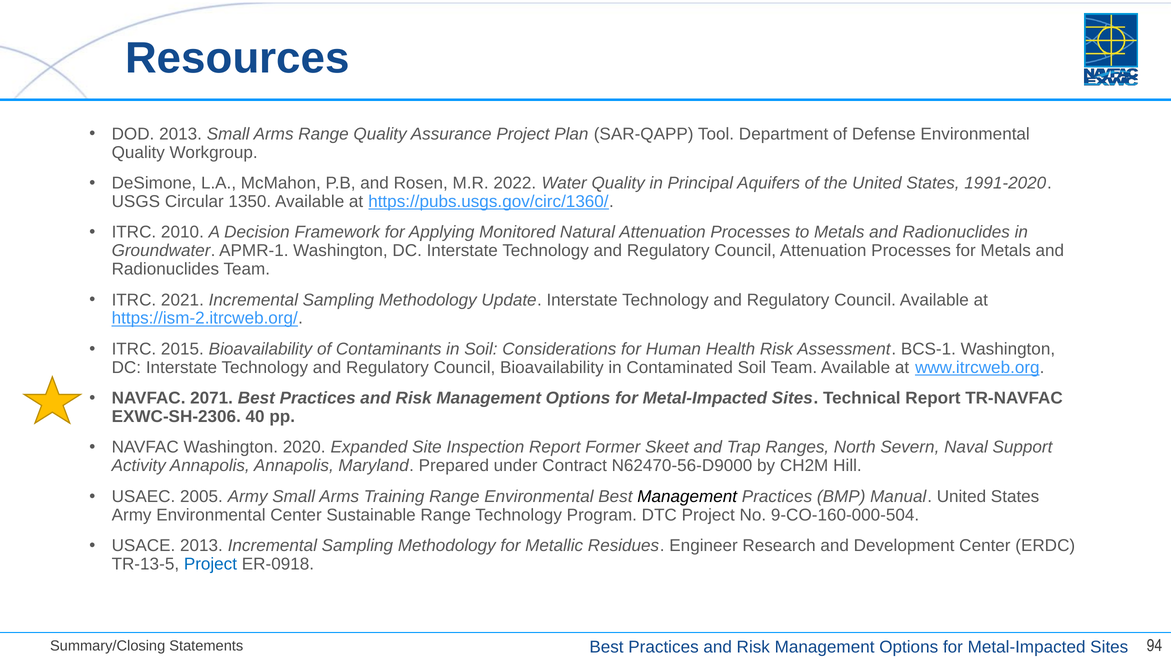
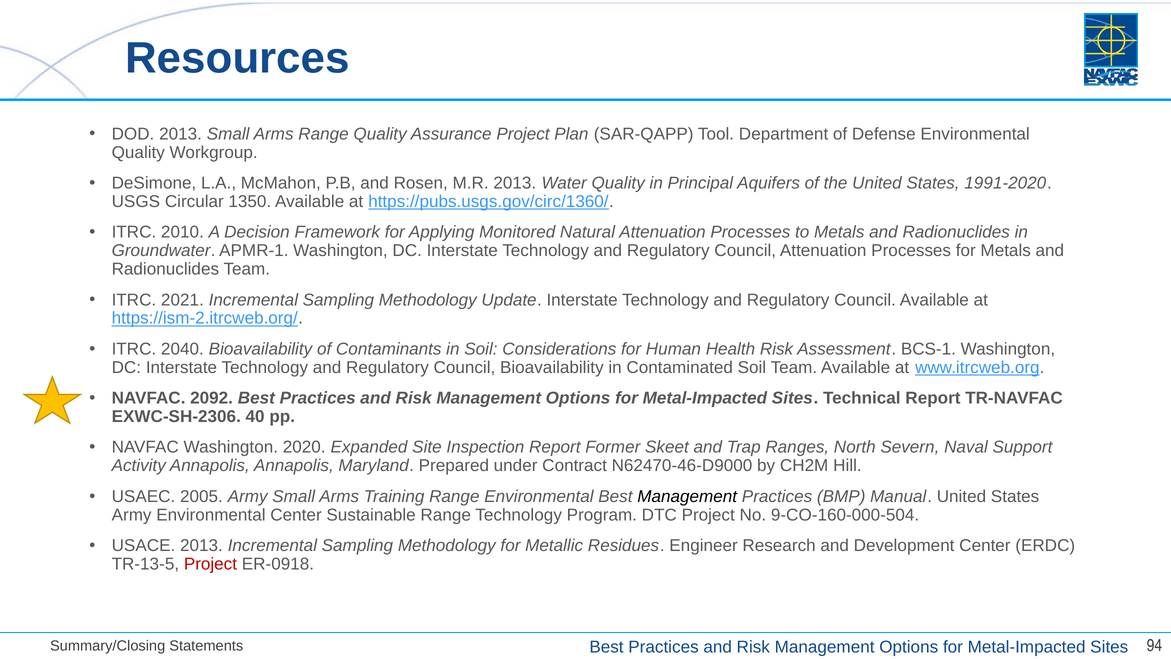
M.R 2022: 2022 -> 2013 (515, 183)
2015: 2015 -> 2040 (182, 349)
2071: 2071 -> 2092 (212, 398)
N62470-56-D9000: N62470-56-D9000 -> N62470-46-D9000 (682, 466)
Project colour: blue -> red (210, 564)
